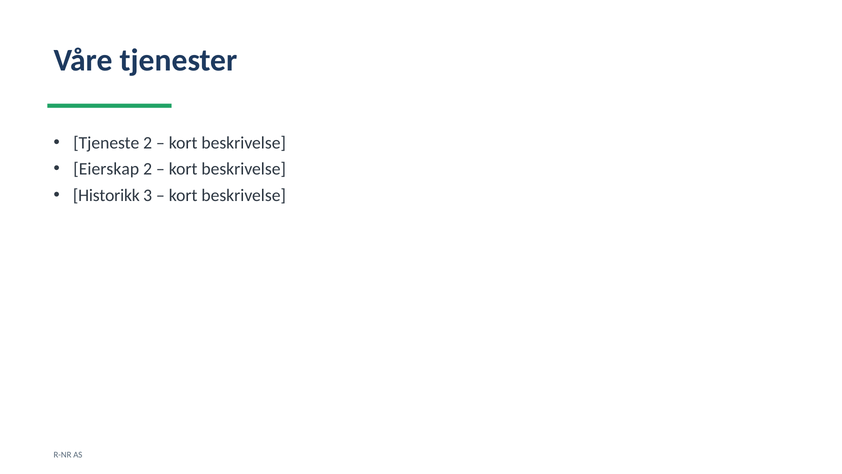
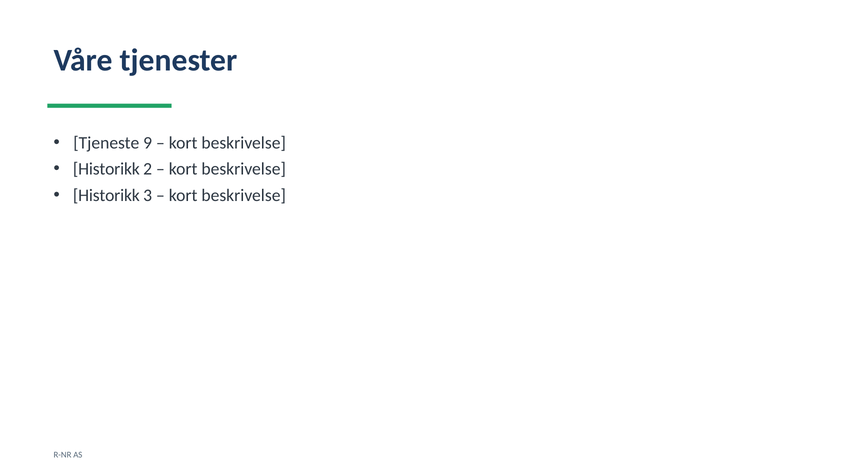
Tjeneste 2: 2 -> 9 (148, 143)
Eierskap: Eierskap -> Historikk (106, 169)
